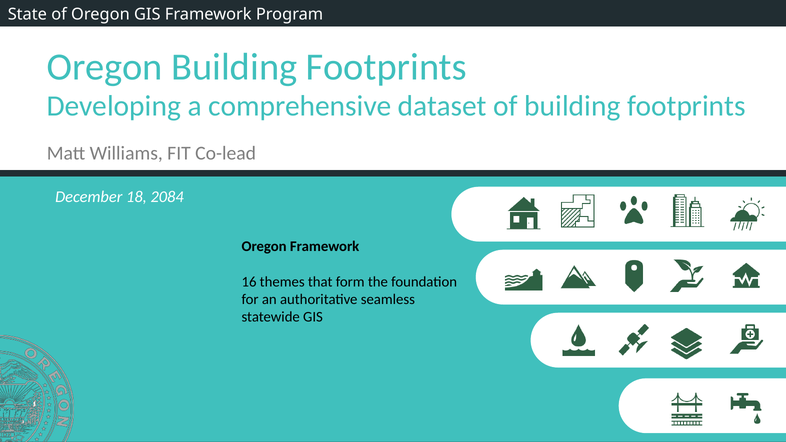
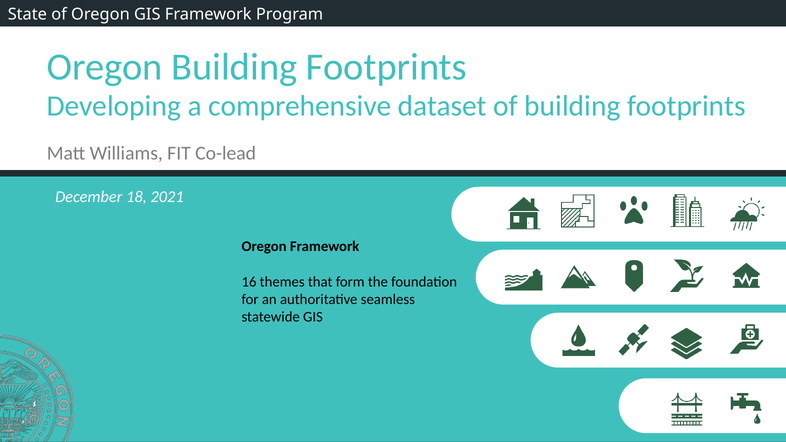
2084: 2084 -> 2021 (167, 197)
